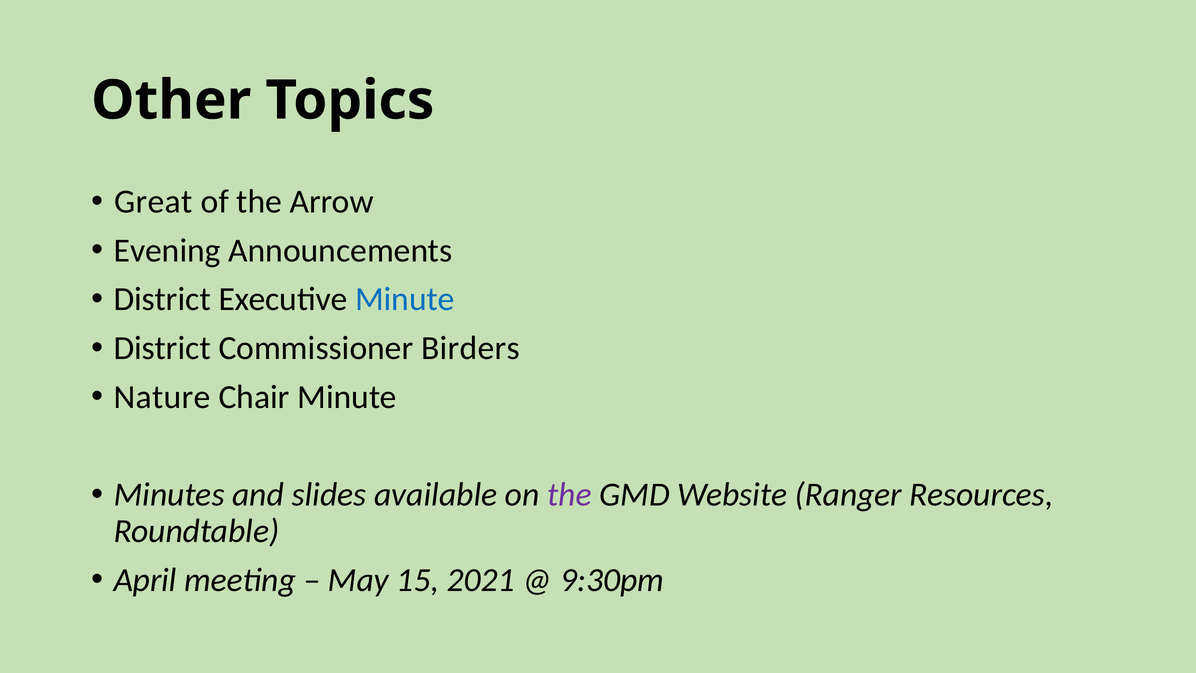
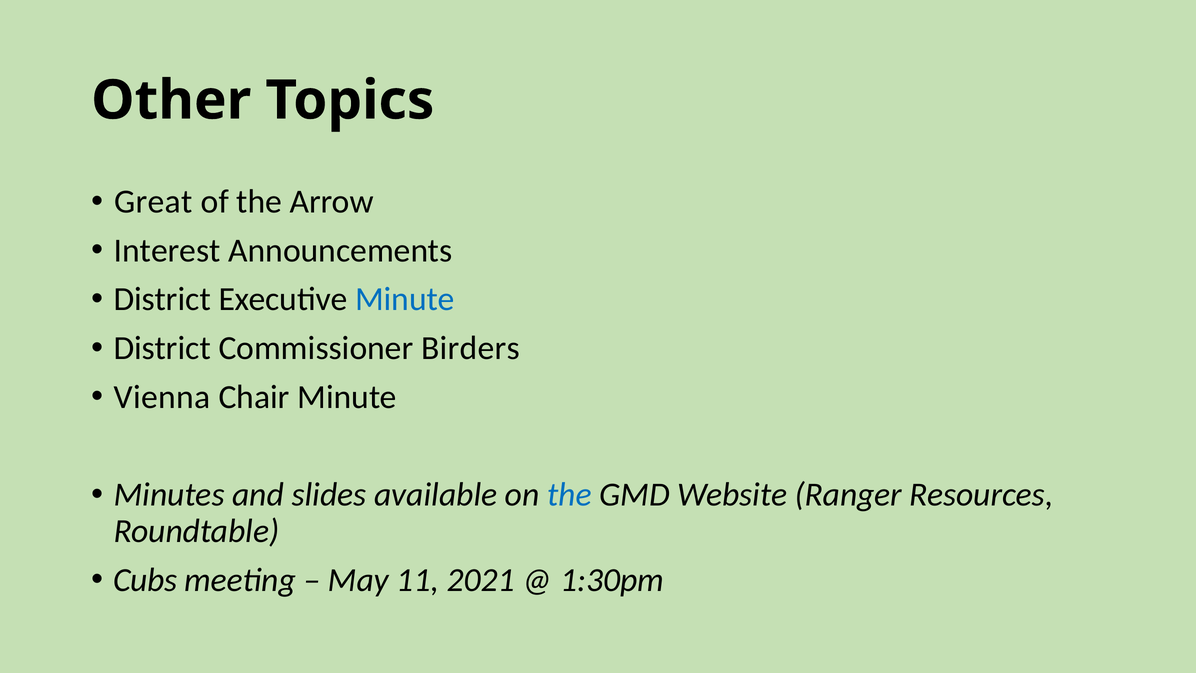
Evening: Evening -> Interest (167, 250)
Nature: Nature -> Vienna (162, 397)
the colour: purple -> blue (569, 495)
April: April -> Cubs (145, 580)
15: 15 -> 11 (418, 580)
9:30pm: 9:30pm -> 1:30pm (612, 580)
